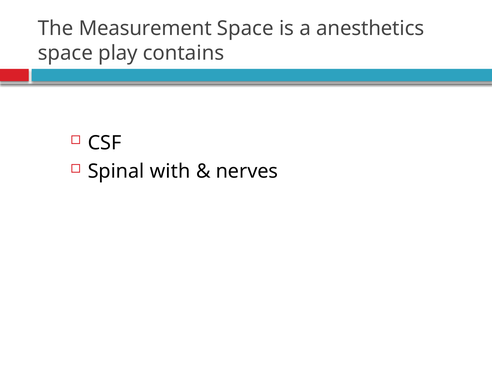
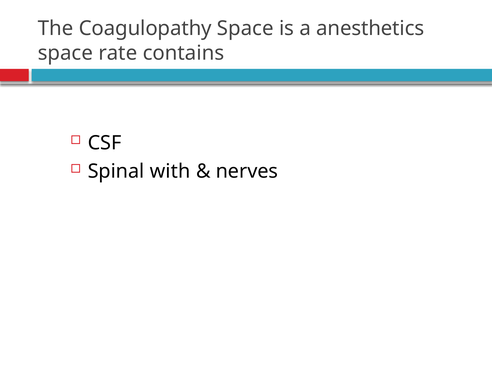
Measurement: Measurement -> Coagulopathy (145, 28)
play: play -> rate (118, 53)
